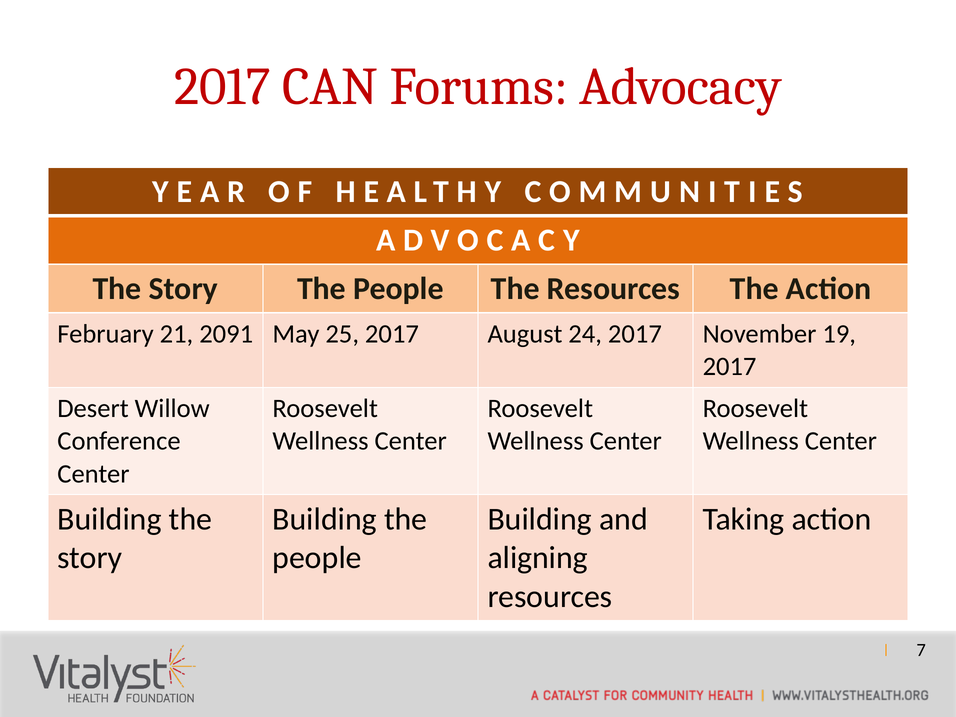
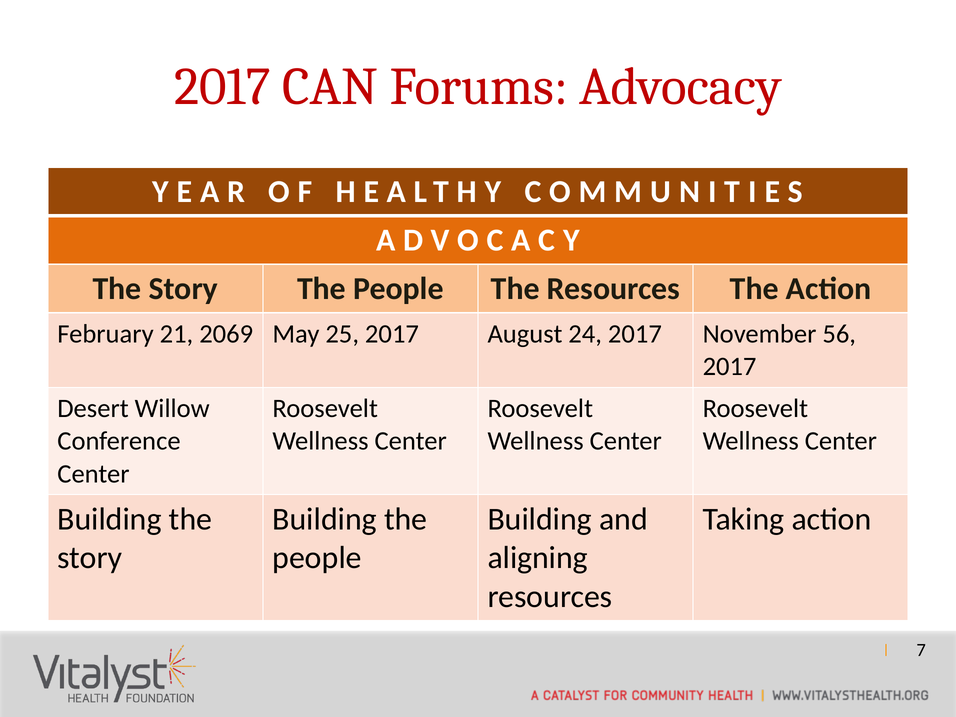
2091: 2091 -> 2069 (226, 334)
19: 19 -> 56 (839, 334)
